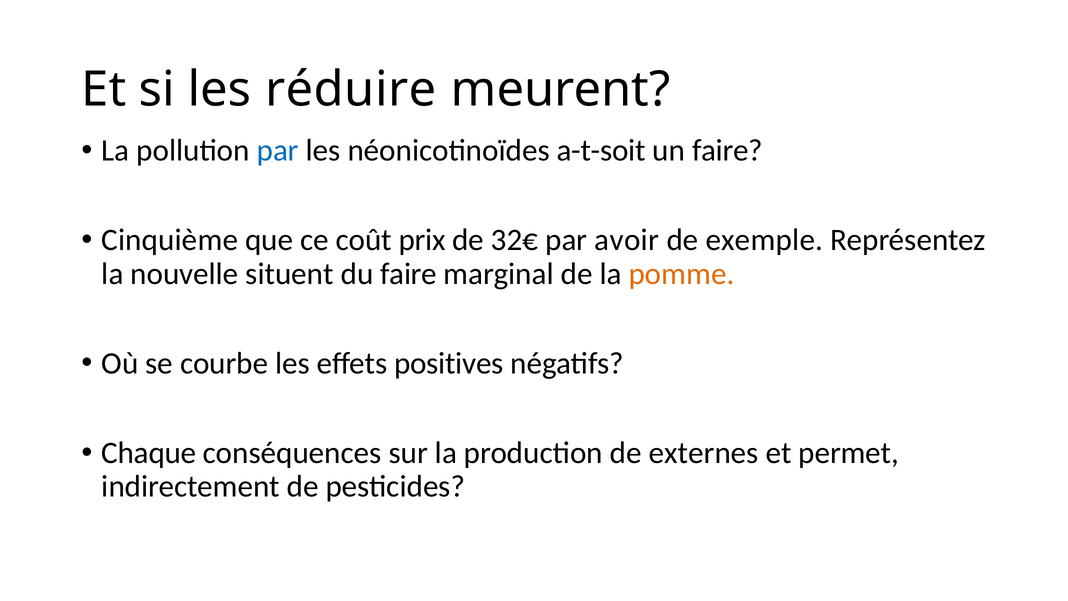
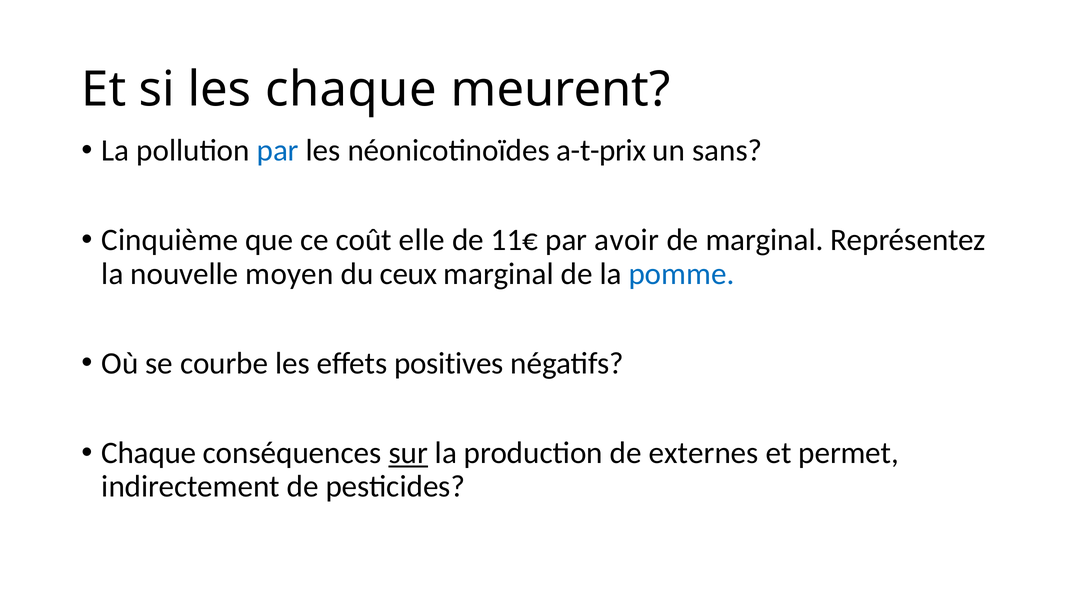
les réduire: réduire -> chaque (351, 90)
a-t-soit: a-t-soit -> a-t-prix (601, 151)
un faire: faire -> sans (727, 151)
prix: prix -> elle (422, 240)
32€: 32€ -> 11€ (515, 240)
de exemple: exemple -> marginal (764, 240)
situent: situent -> moyen (289, 274)
du faire: faire -> ceux (409, 274)
pomme colour: orange -> blue (682, 274)
sur underline: none -> present (408, 453)
